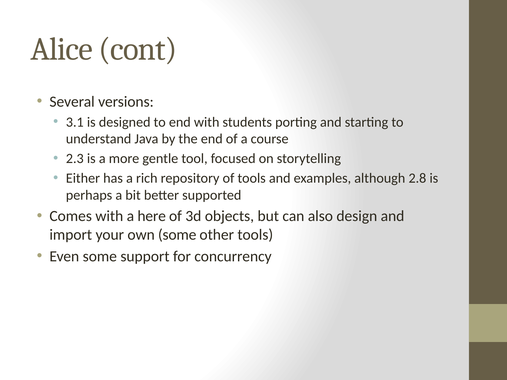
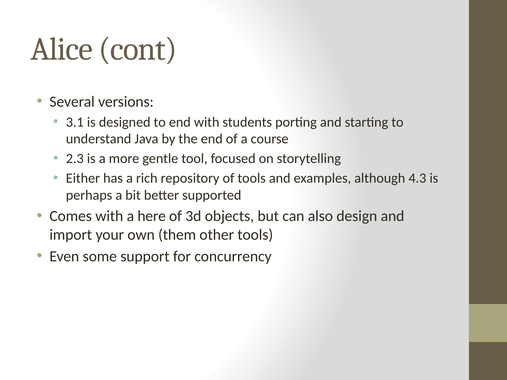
2.8: 2.8 -> 4.3 (417, 178)
own some: some -> them (177, 235)
